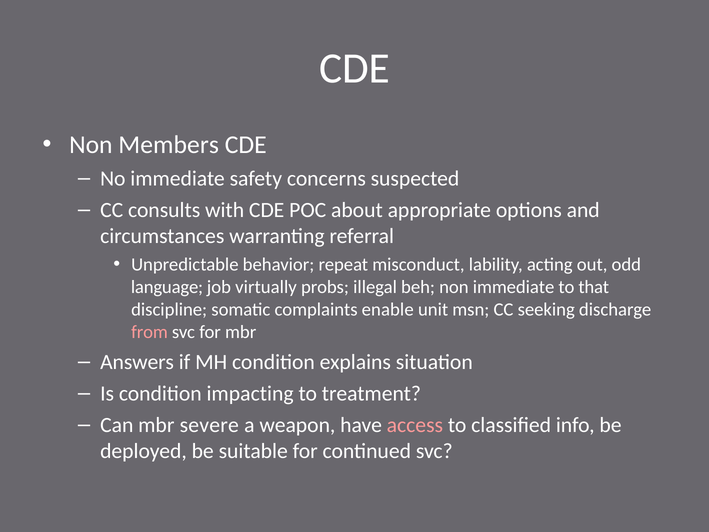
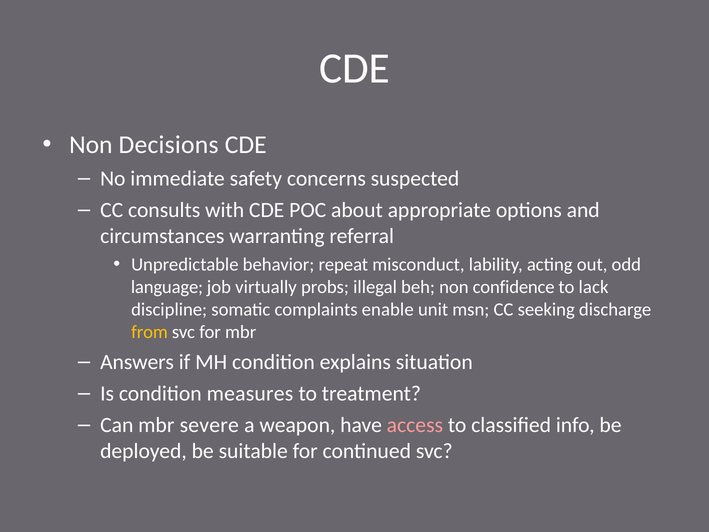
Members: Members -> Decisions (169, 145)
non immediate: immediate -> confidence (514, 287)
that: that -> lack (594, 287)
from colour: pink -> yellow (150, 332)
impacting: impacting -> measures (250, 393)
